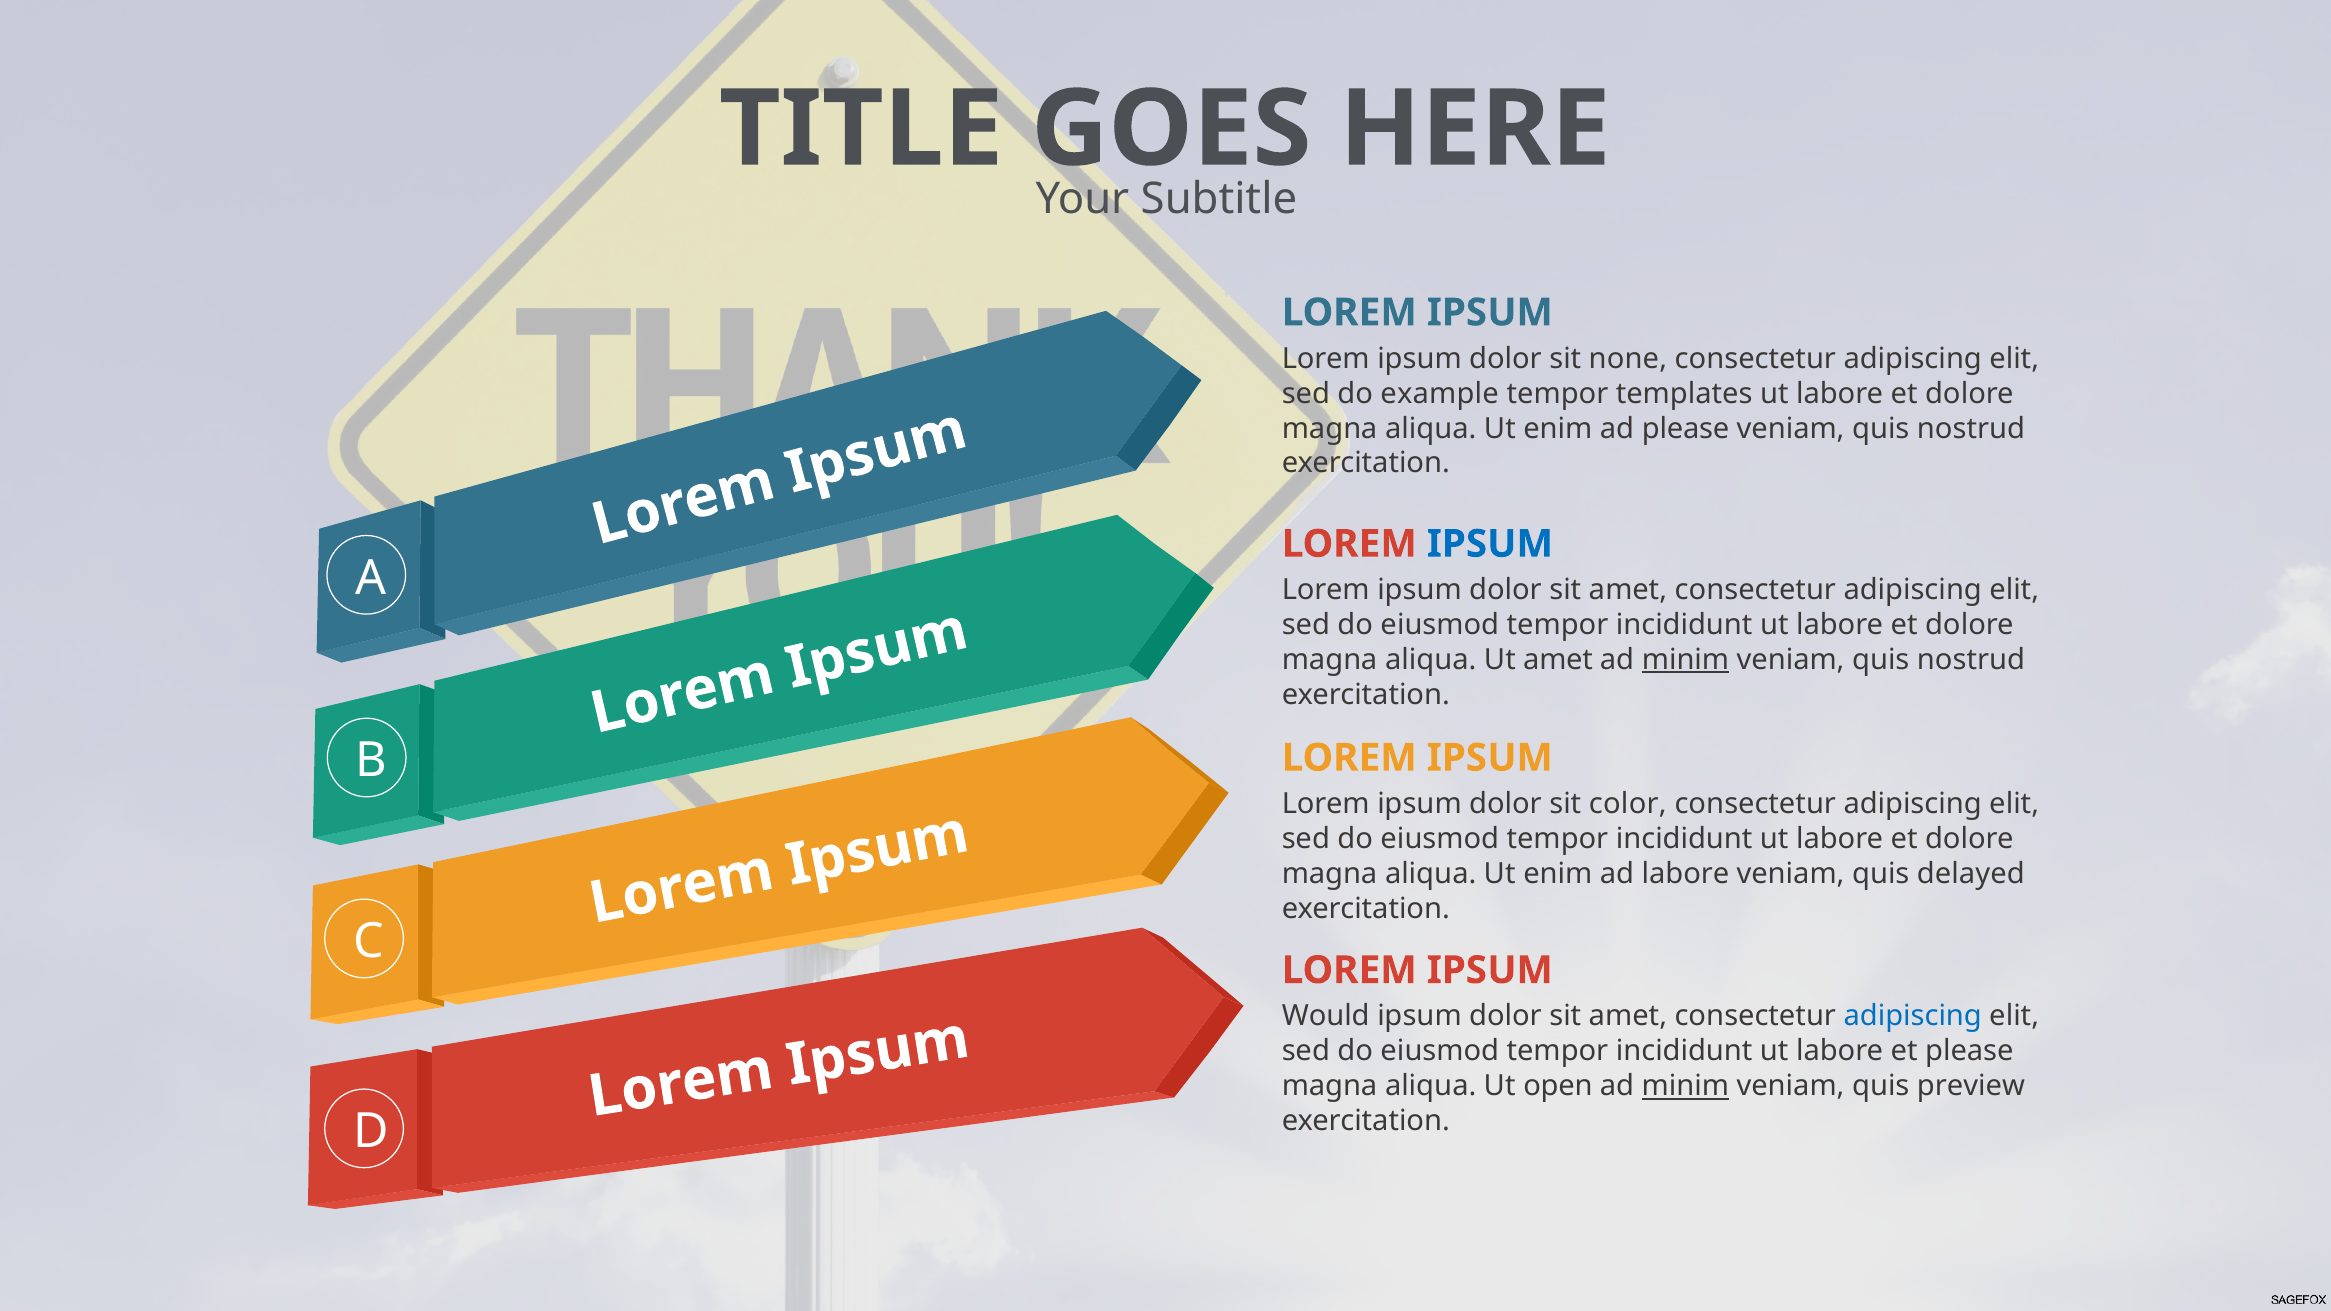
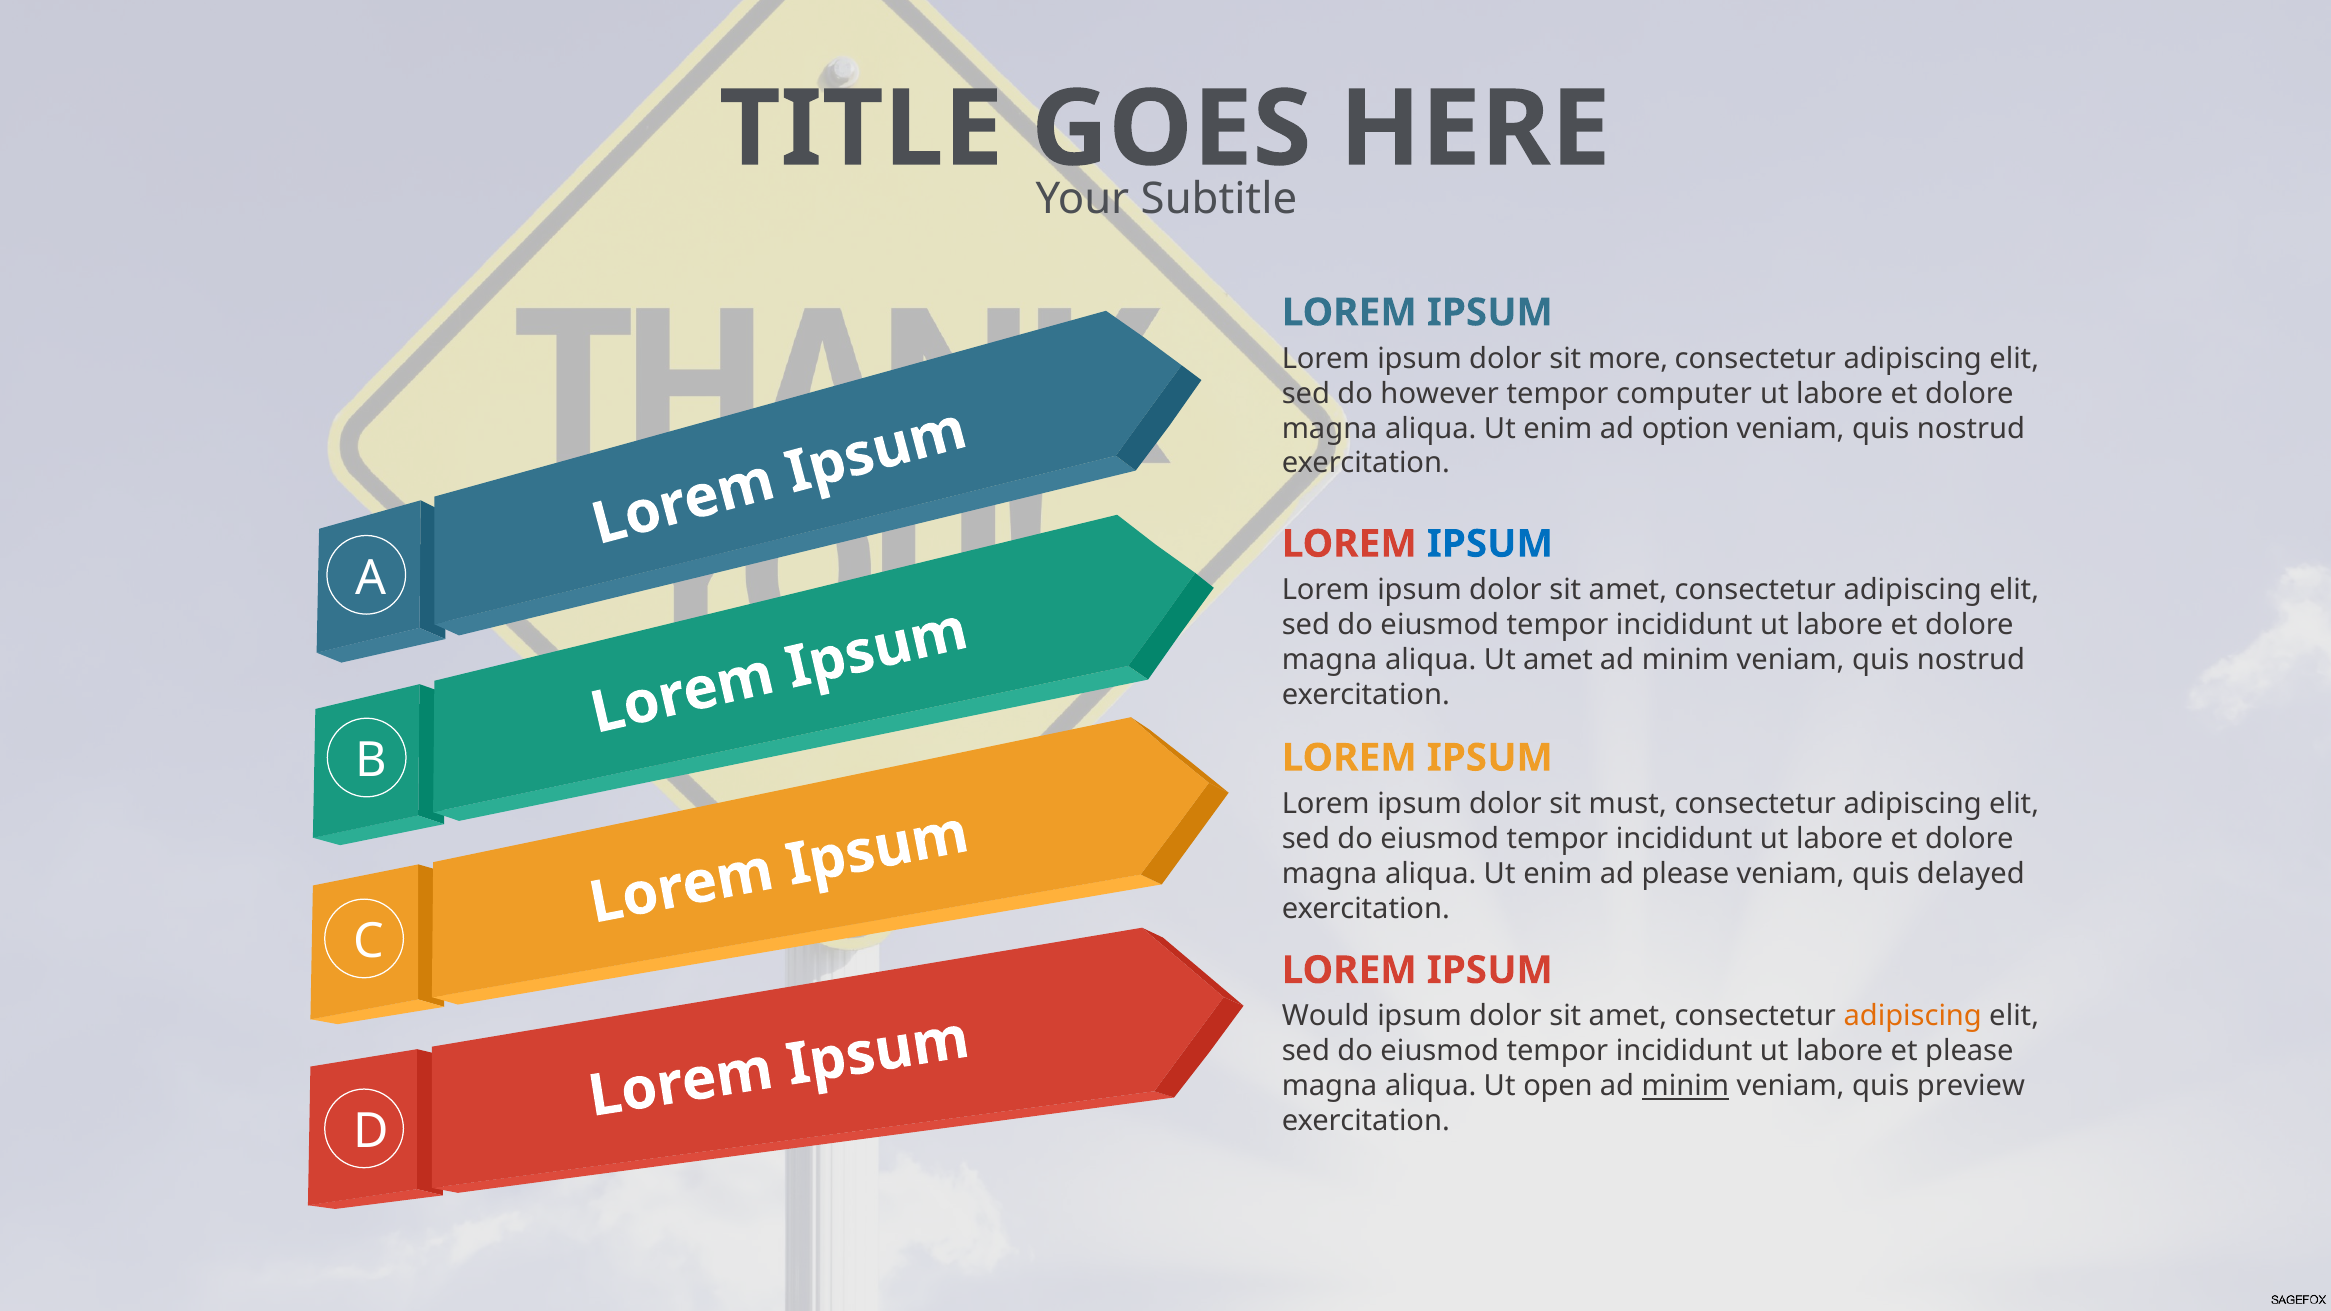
none: none -> more (1628, 359)
example: example -> however (1440, 394)
templates: templates -> computer (1684, 394)
ad please: please -> option (1686, 428)
minim underline: present -> none (1686, 660)
color: color -> must (1628, 804)
ad labore: labore -> please (1686, 874)
adipiscing colour: blue -> orange (1913, 1016)
